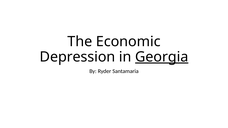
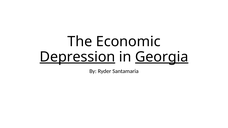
Depression underline: none -> present (77, 57)
